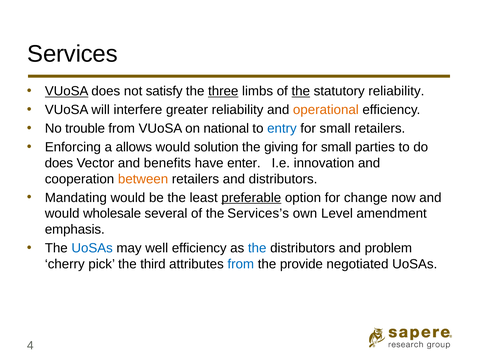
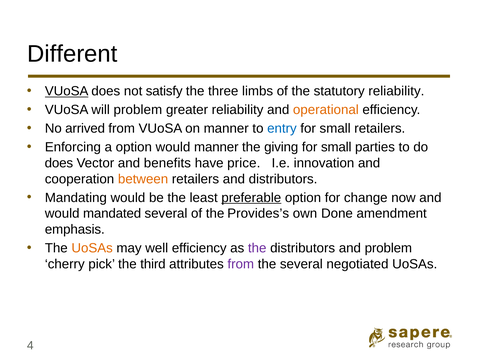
Services: Services -> Different (72, 54)
three underline: present -> none (223, 91)
the underline: present -> none (301, 91)
will interfere: interfere -> problem (138, 110)
trouble: trouble -> arrived (85, 128)
on national: national -> manner (226, 128)
a allows: allows -> option (134, 147)
would solution: solution -> manner (216, 147)
enter: enter -> price (244, 163)
wholesale: wholesale -> mandated (112, 213)
Services’s: Services’s -> Provides’s (258, 213)
Level: Level -> Done (337, 213)
UoSAs colour: blue -> orange (92, 248)
the colour: blue -> purple (257, 248)
from colour: blue -> purple (241, 264)
the provide: provide -> several (301, 264)
